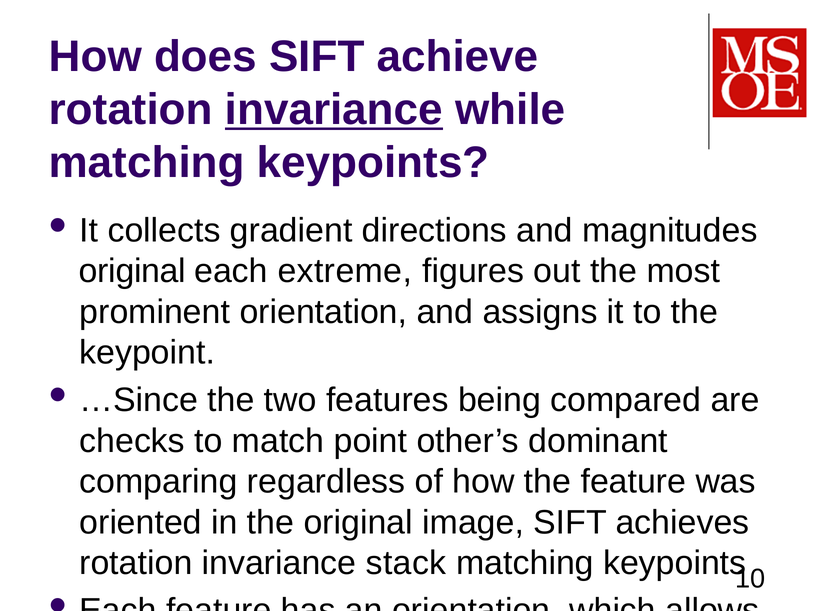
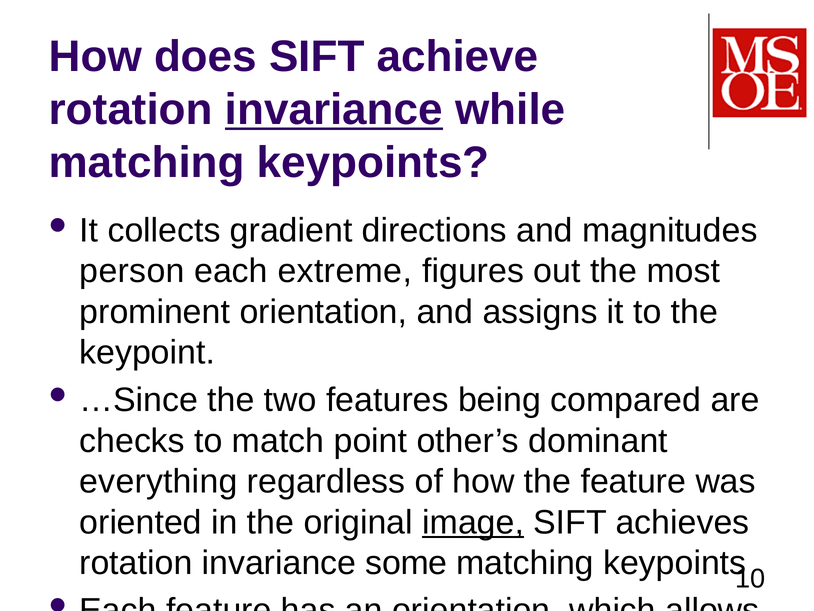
original: original -> person (132, 271)
comparing: comparing -> everything (158, 481)
image underline: none -> present (473, 522)
stack: stack -> some (406, 563)
